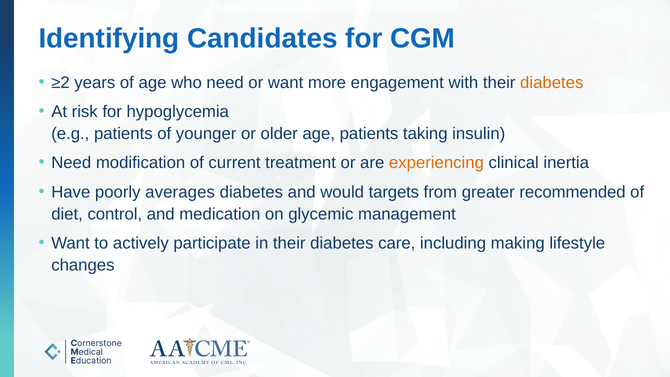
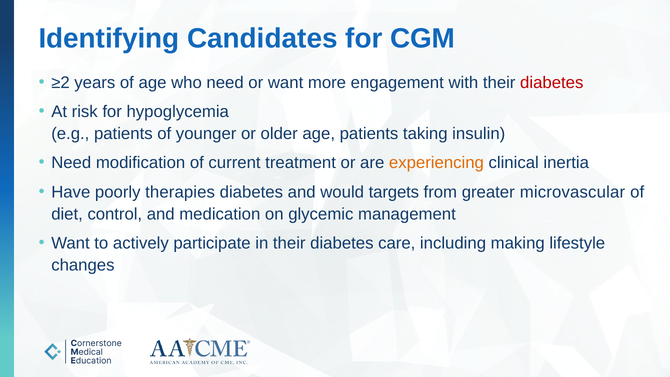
diabetes colour: orange -> red (552, 83)
averages: averages -> therapies (180, 192)
recommended: recommended -> microvascular (572, 192)
